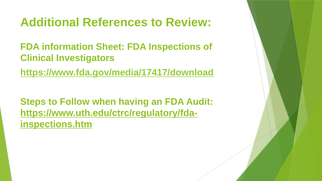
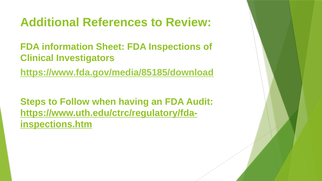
https://www.fda.gov/media/17417/download: https://www.fda.gov/media/17417/download -> https://www.fda.gov/media/85185/download (117, 73)
